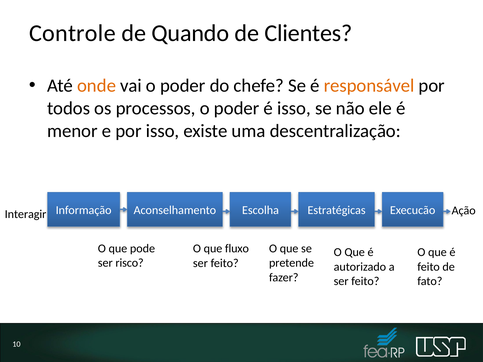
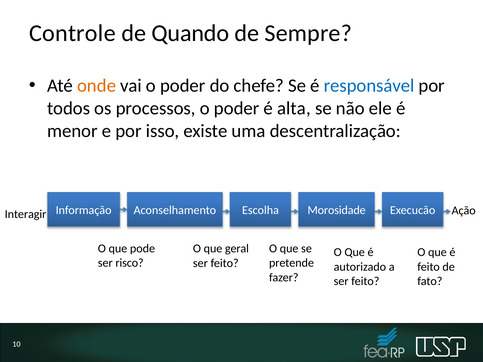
Clientes: Clientes -> Sempre (308, 33)
responsável colour: orange -> blue (369, 86)
é isso: isso -> alta (294, 108)
Estratégicas: Estratégicas -> Morosidade (337, 210)
fluxo: fluxo -> geral (237, 249)
